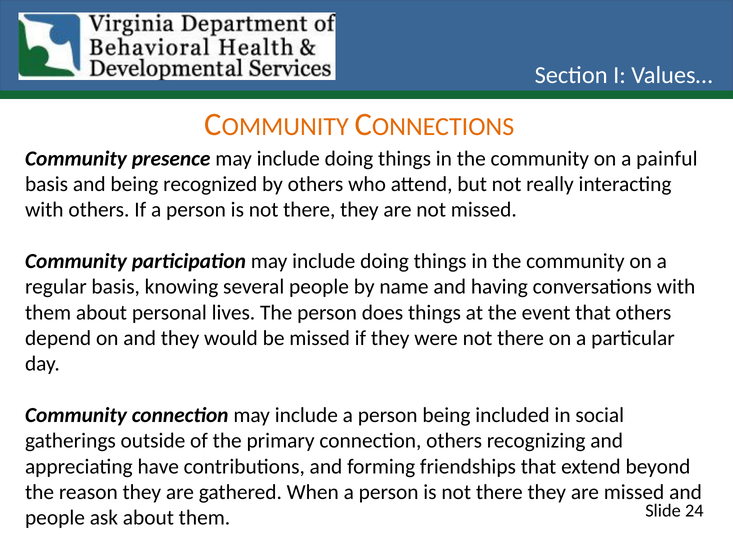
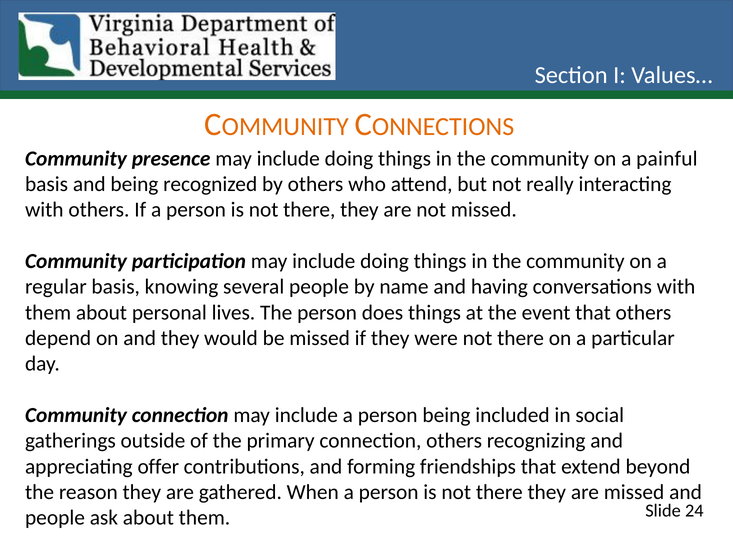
have: have -> offer (158, 466)
